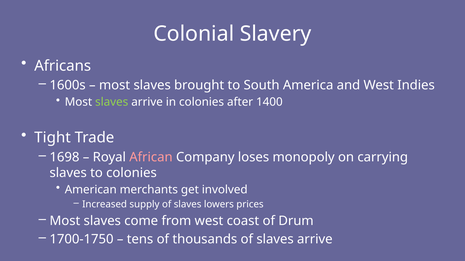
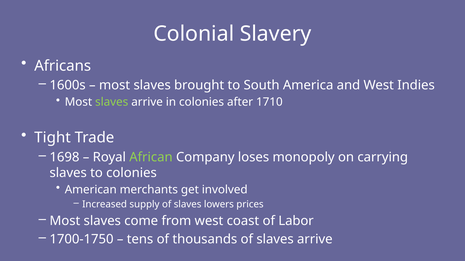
1400: 1400 -> 1710 (269, 102)
African colour: pink -> light green (151, 157)
Drum: Drum -> Labor (296, 221)
